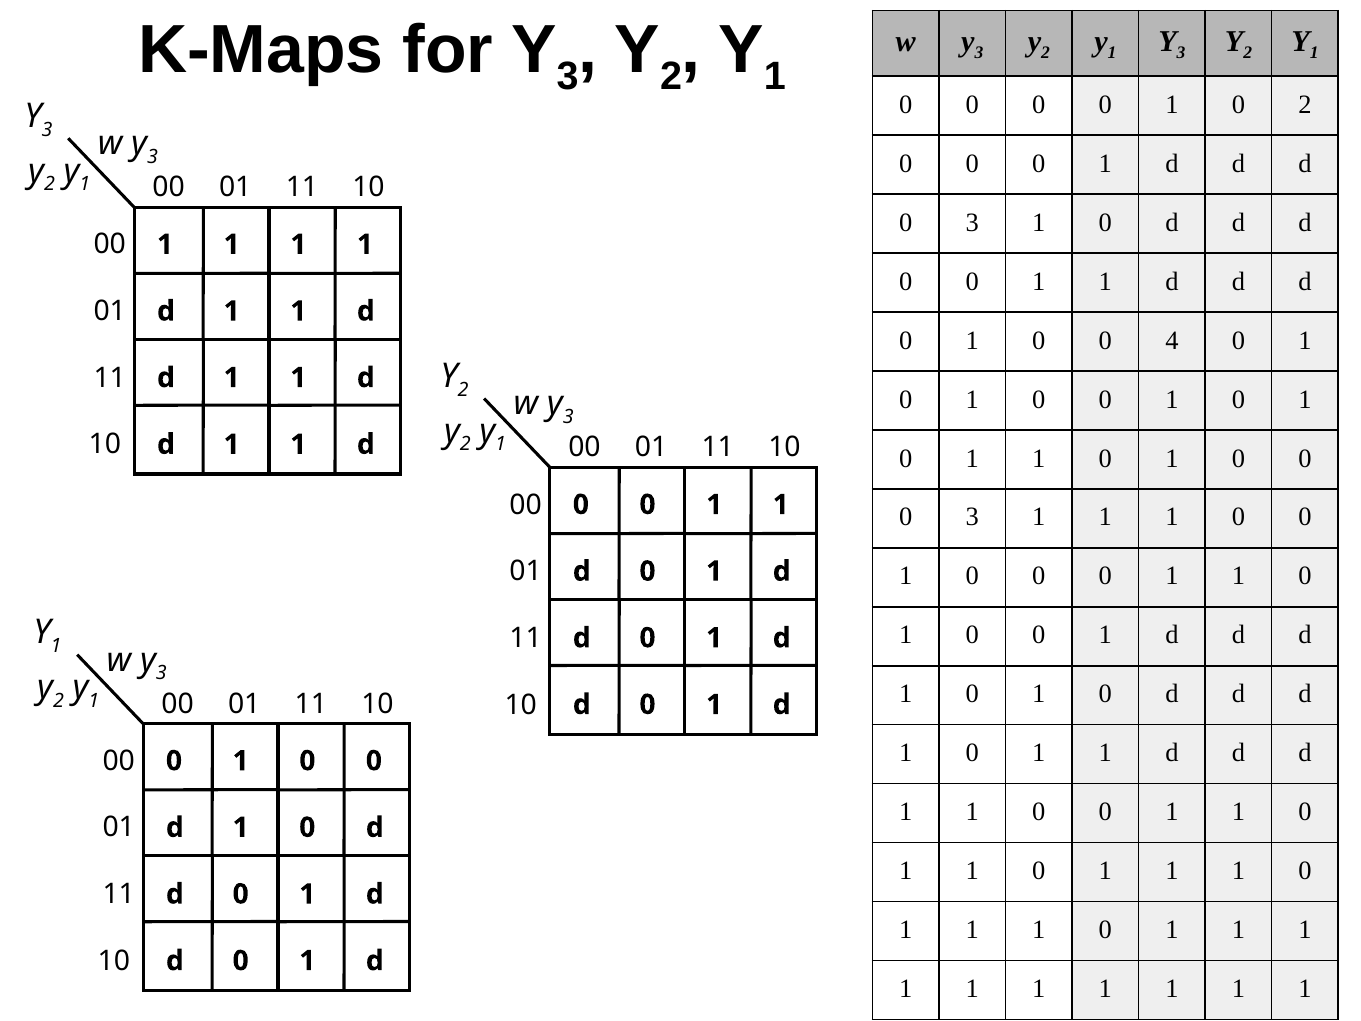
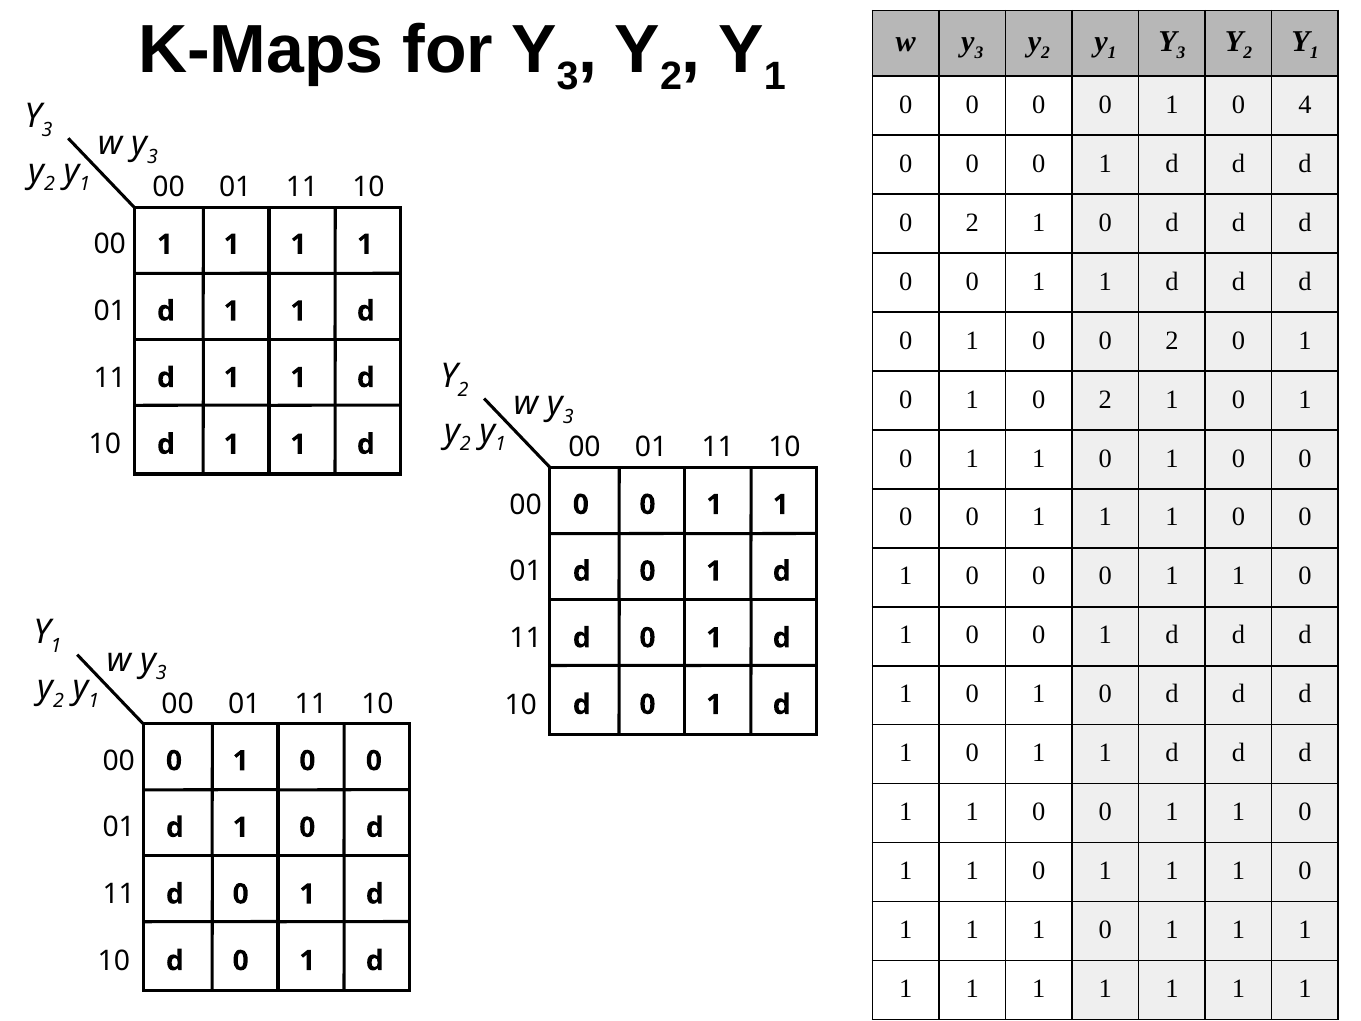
0 2: 2 -> 4 (1305, 105)
3: 3 -> 2 (972, 222)
0 0 4: 4 -> 2 (1172, 340)
0: 0 -> 2 (1105, 399)
3: 3 -> 0 (972, 517)
